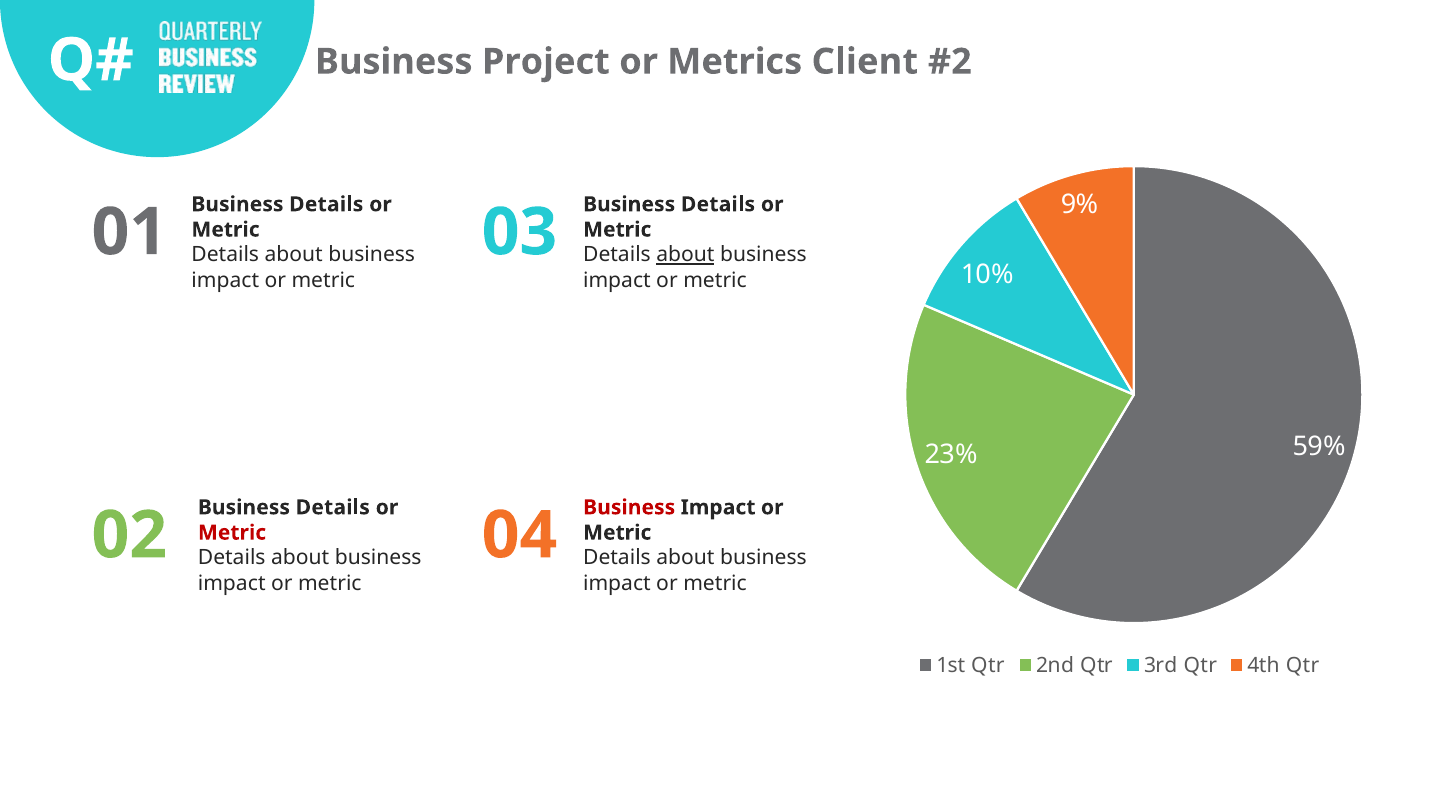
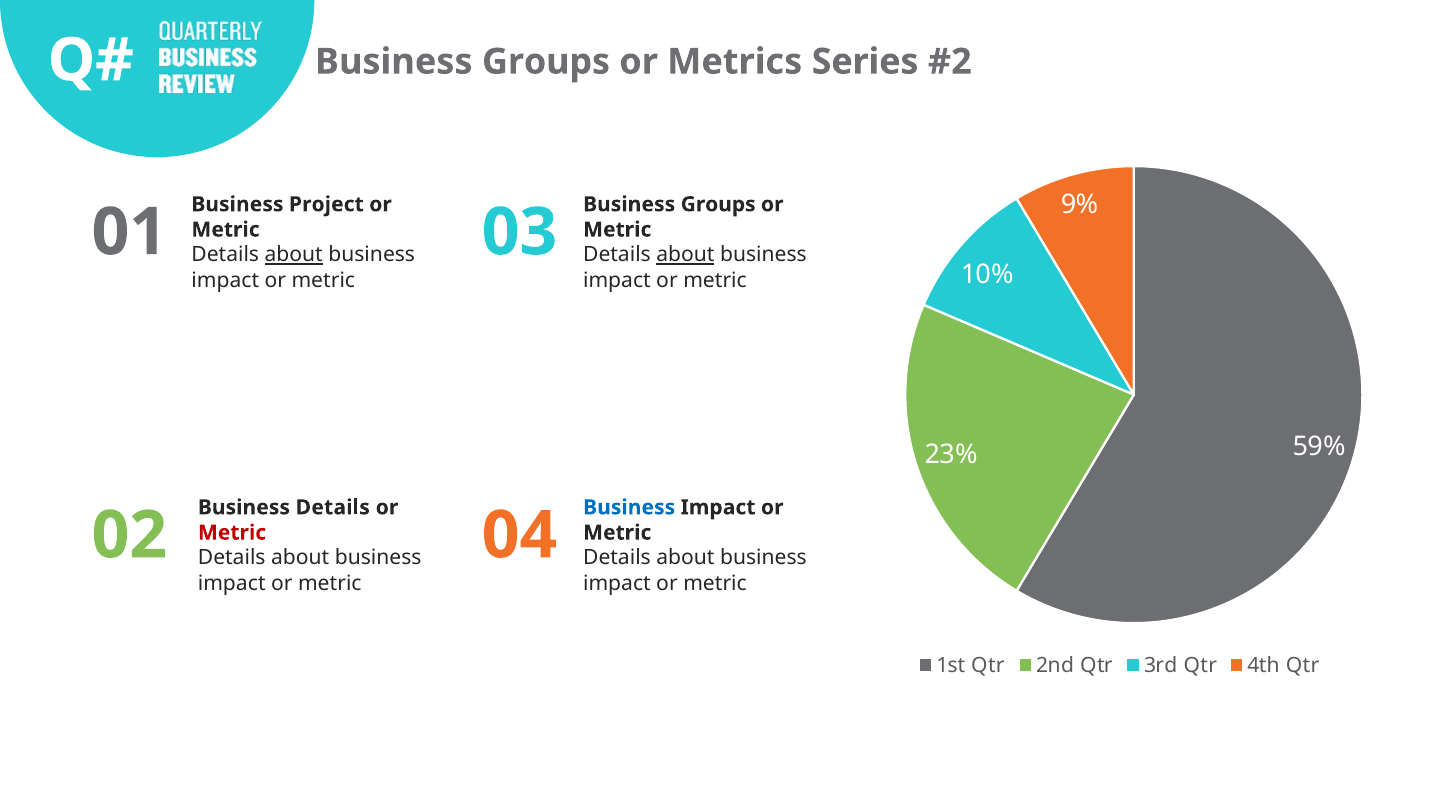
Project: Project -> Groups (546, 62)
Client: Client -> Series (865, 62)
Details: Details -> Project (326, 204)
Details: Details -> Groups (718, 204)
about underline: none -> present (294, 255)
Business colour: red -> blue (629, 508)
